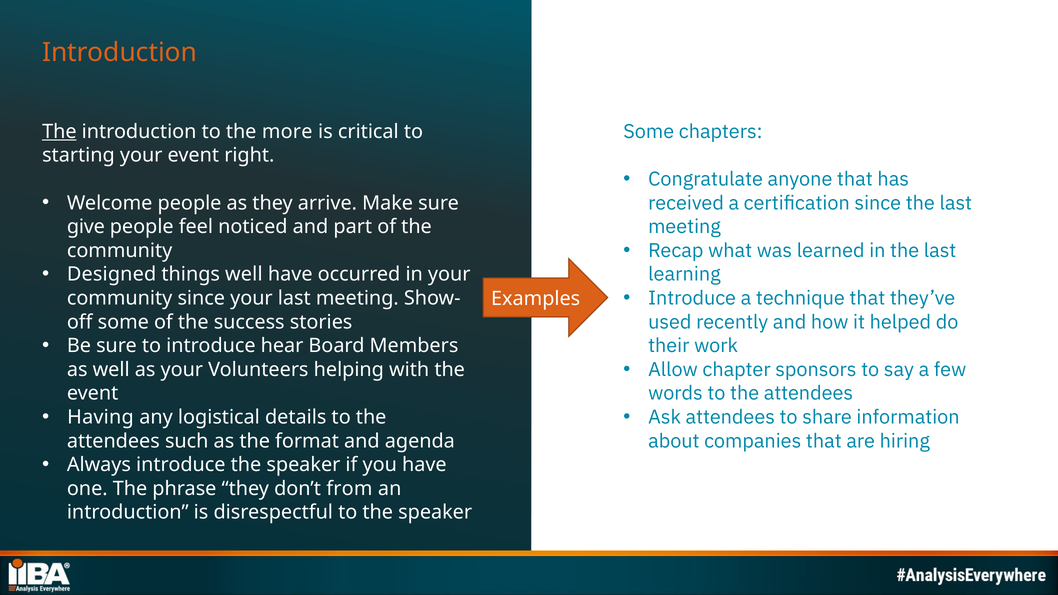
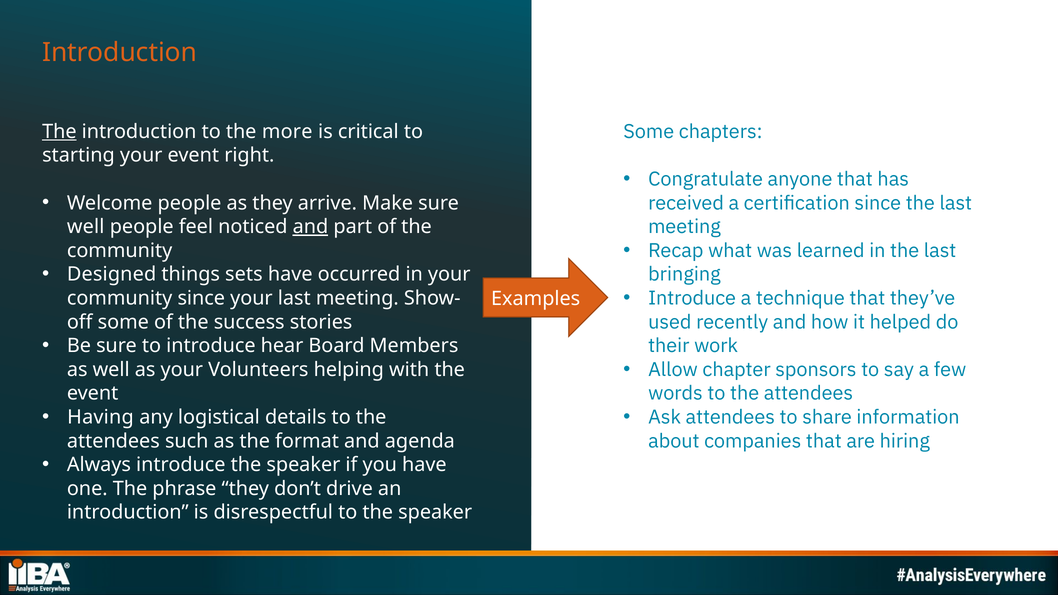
give: give -> well (86, 227)
and underline: none -> present (310, 227)
things well: well -> sets (244, 274)
learning: learning -> bringing (684, 274)
from: from -> drive (349, 489)
